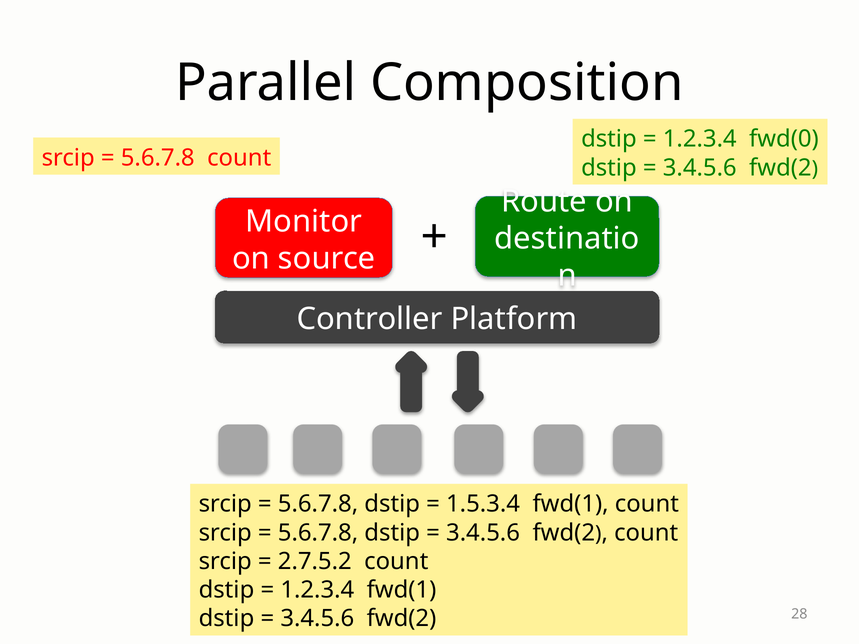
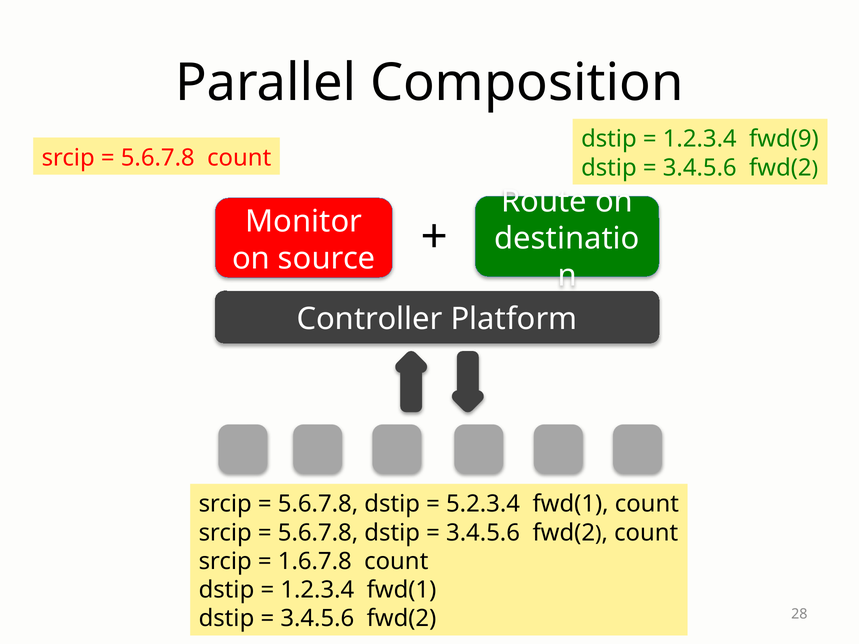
fwd(0: fwd(0 -> fwd(9 (784, 139)
1.5.3.4: 1.5.3.4 -> 5.2.3.4 (483, 504)
2.7.5.2: 2.7.5.2 -> 1.6.7.8 (315, 561)
